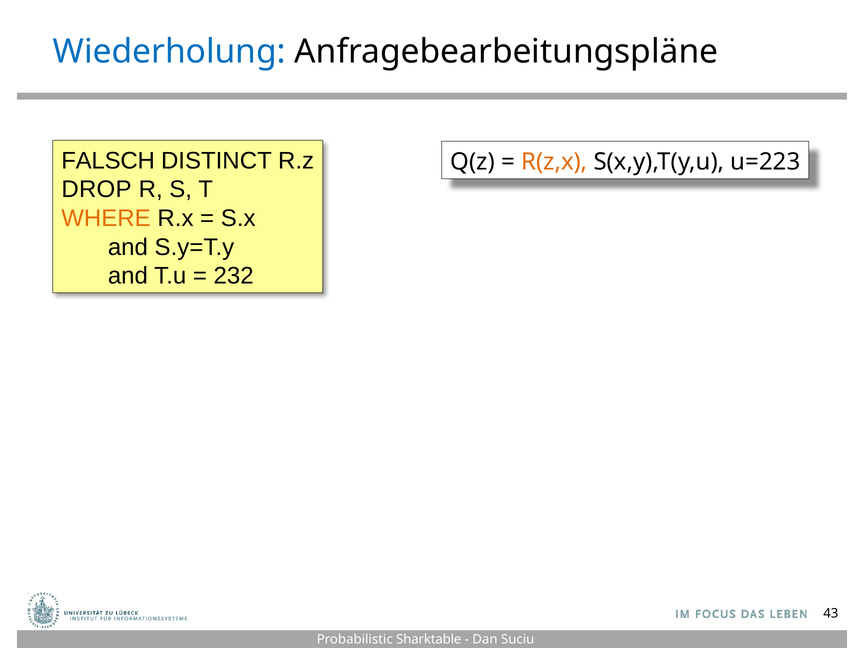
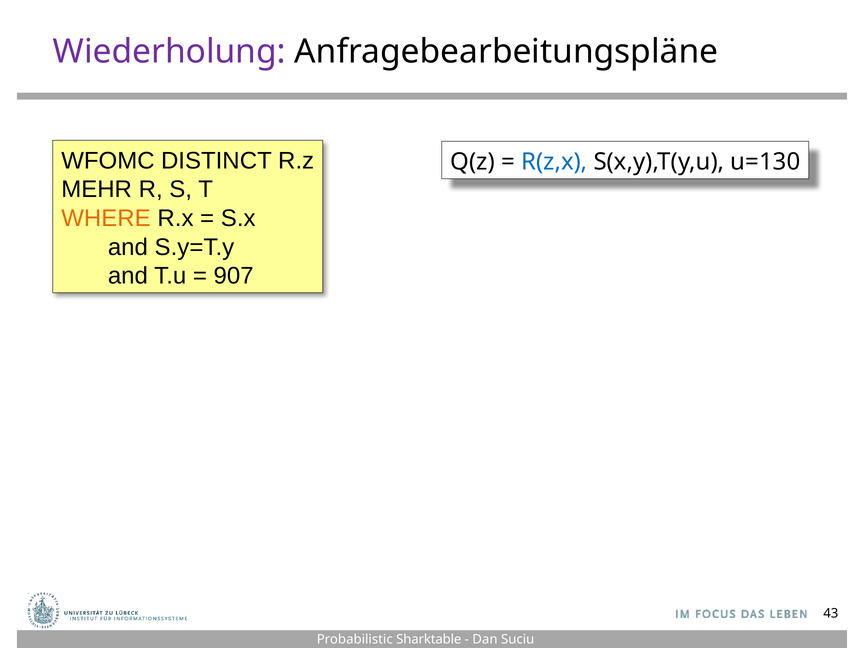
Wiederholung colour: blue -> purple (169, 51)
FALSCH: FALSCH -> WFOMC (108, 161)
R(z,x colour: orange -> blue (554, 162)
u=223: u=223 -> u=130 (765, 162)
DROP: DROP -> MEHR (97, 190)
232: 232 -> 907 (234, 276)
